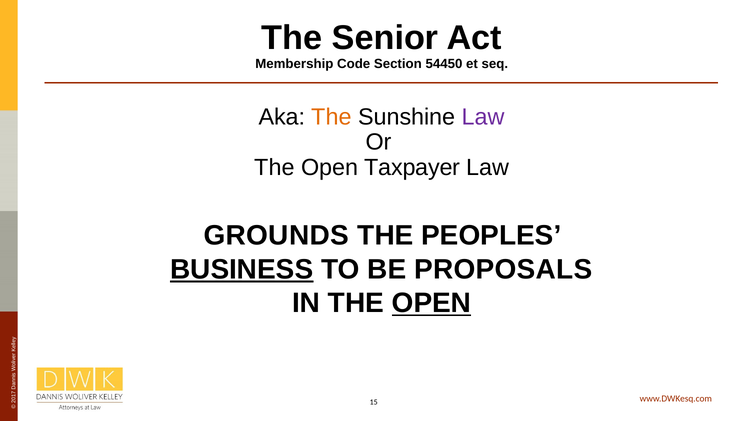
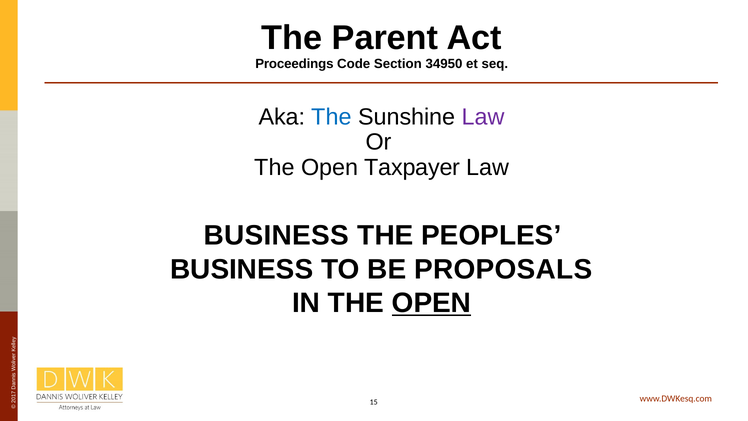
Senior: Senior -> Parent (385, 38)
Membership: Membership -> Proceedings (294, 64)
54450: 54450 -> 34950 (444, 64)
The colour: orange -> blue (331, 117)
GROUNDS: GROUNDS -> BUSINESS (276, 236)
BUSINESS underline: present -> none (242, 269)
